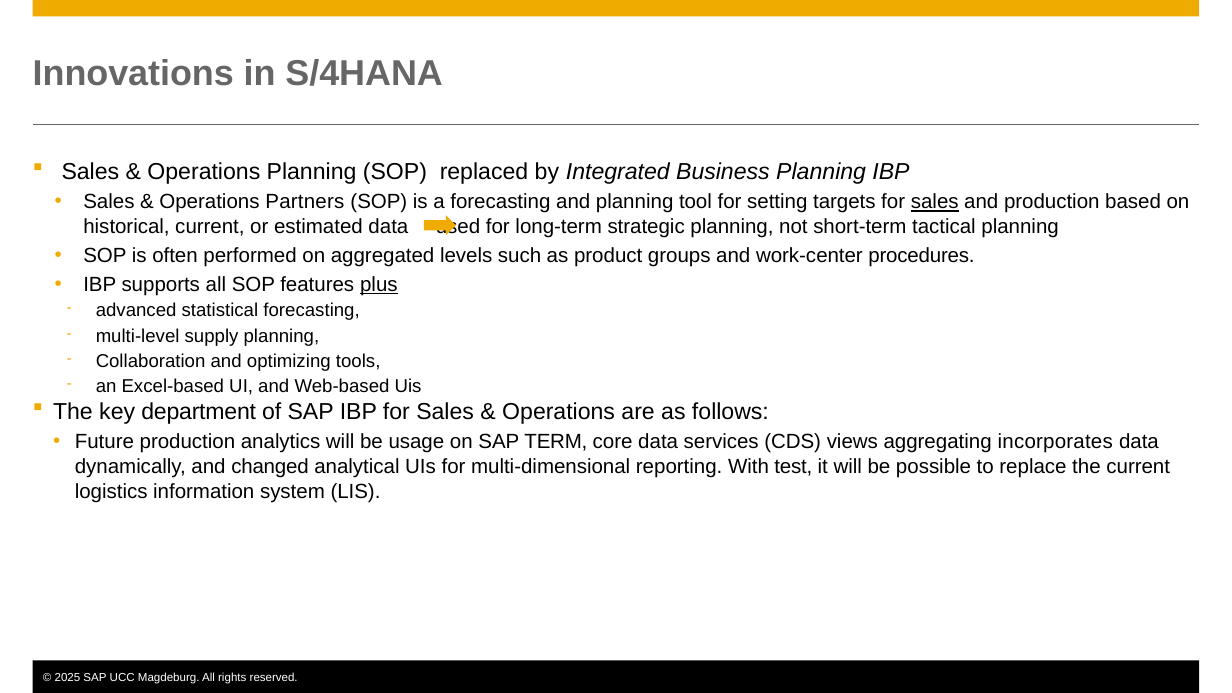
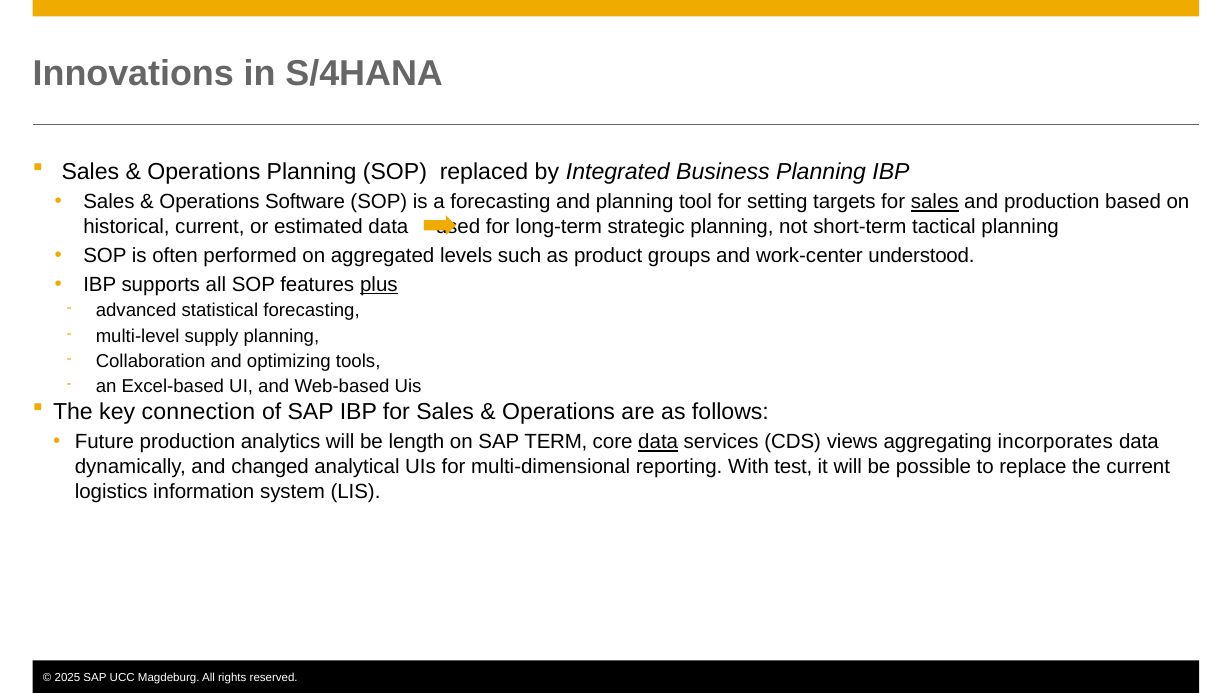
Partners: Partners -> Software (305, 202)
procedures: procedures -> understood (921, 256)
department: department -> connection (198, 412)
usage: usage -> length (416, 442)
data underline: none -> present (658, 442)
